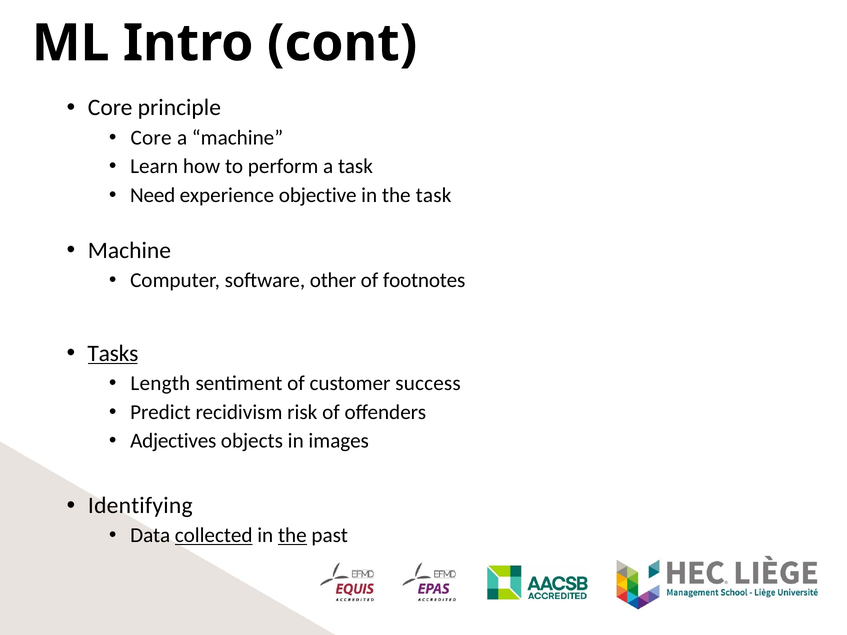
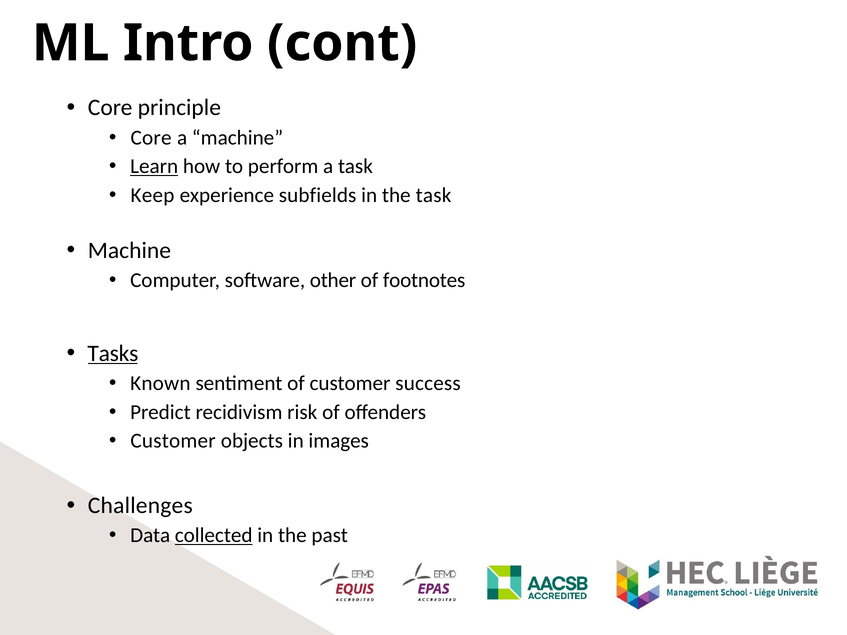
Learn underline: none -> present (154, 166)
Need: Need -> Keep (152, 195)
objective: objective -> subfields (318, 195)
Length: Length -> Known (160, 384)
Adjectives: Adjectives -> Customer (173, 441)
Identifying: Identifying -> Challenges (140, 506)
the underline: present -> none (292, 536)
